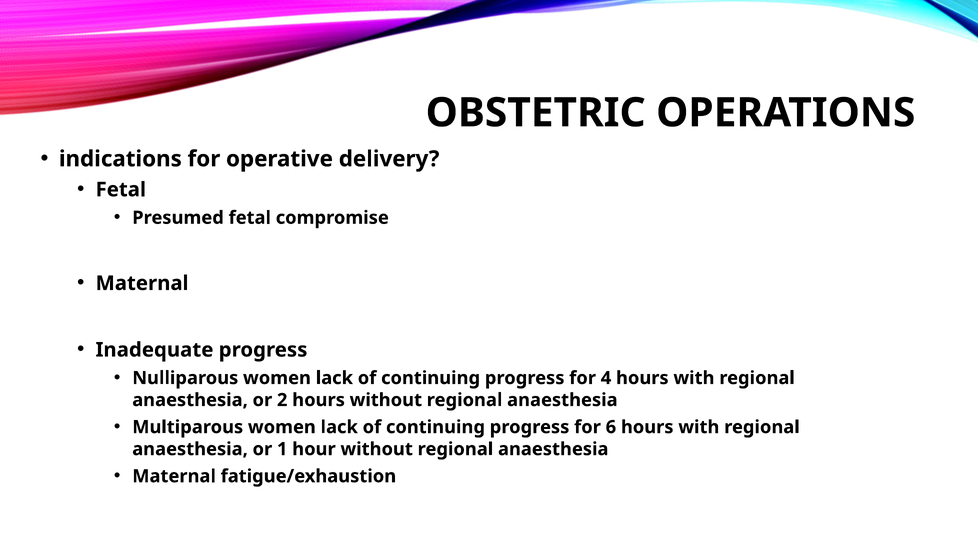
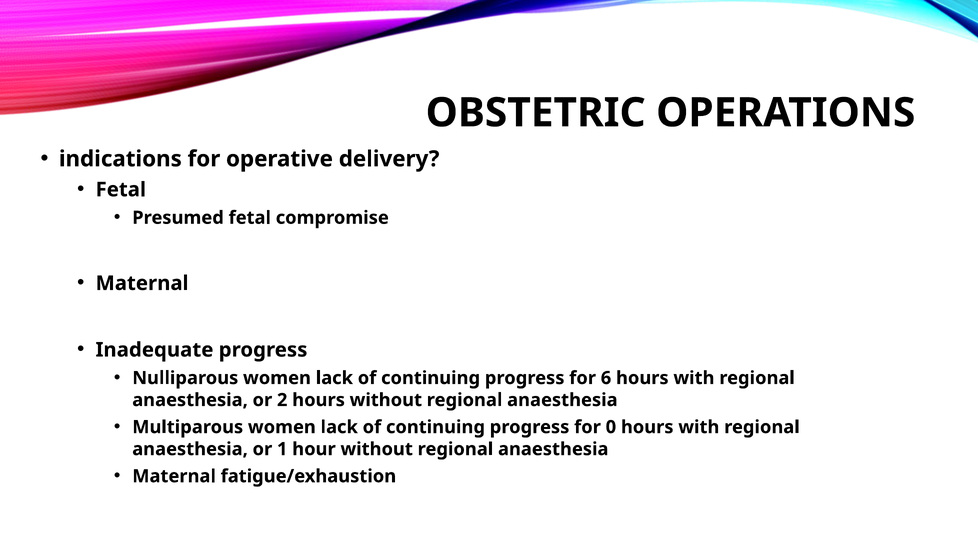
4: 4 -> 6 (606, 378)
6: 6 -> 0 (611, 427)
